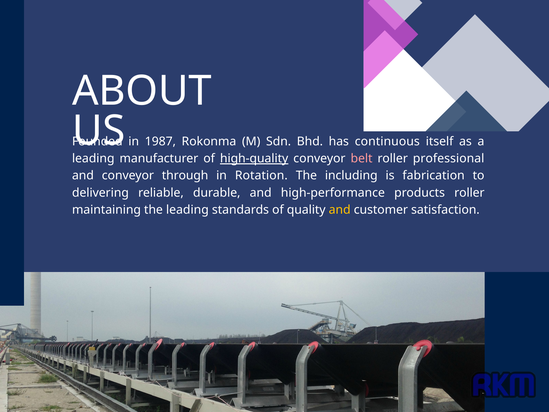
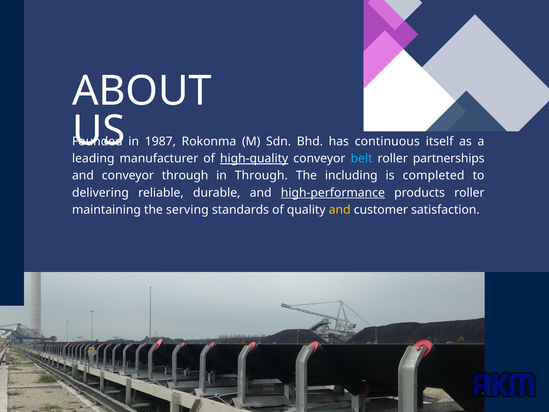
belt colour: pink -> light blue (362, 159)
professional: professional -> partnerships (449, 159)
in Rotation: Rotation -> Through (261, 176)
fabrication: fabrication -> completed (434, 176)
high-performance underline: none -> present (333, 193)
the leading: leading -> serving (187, 210)
